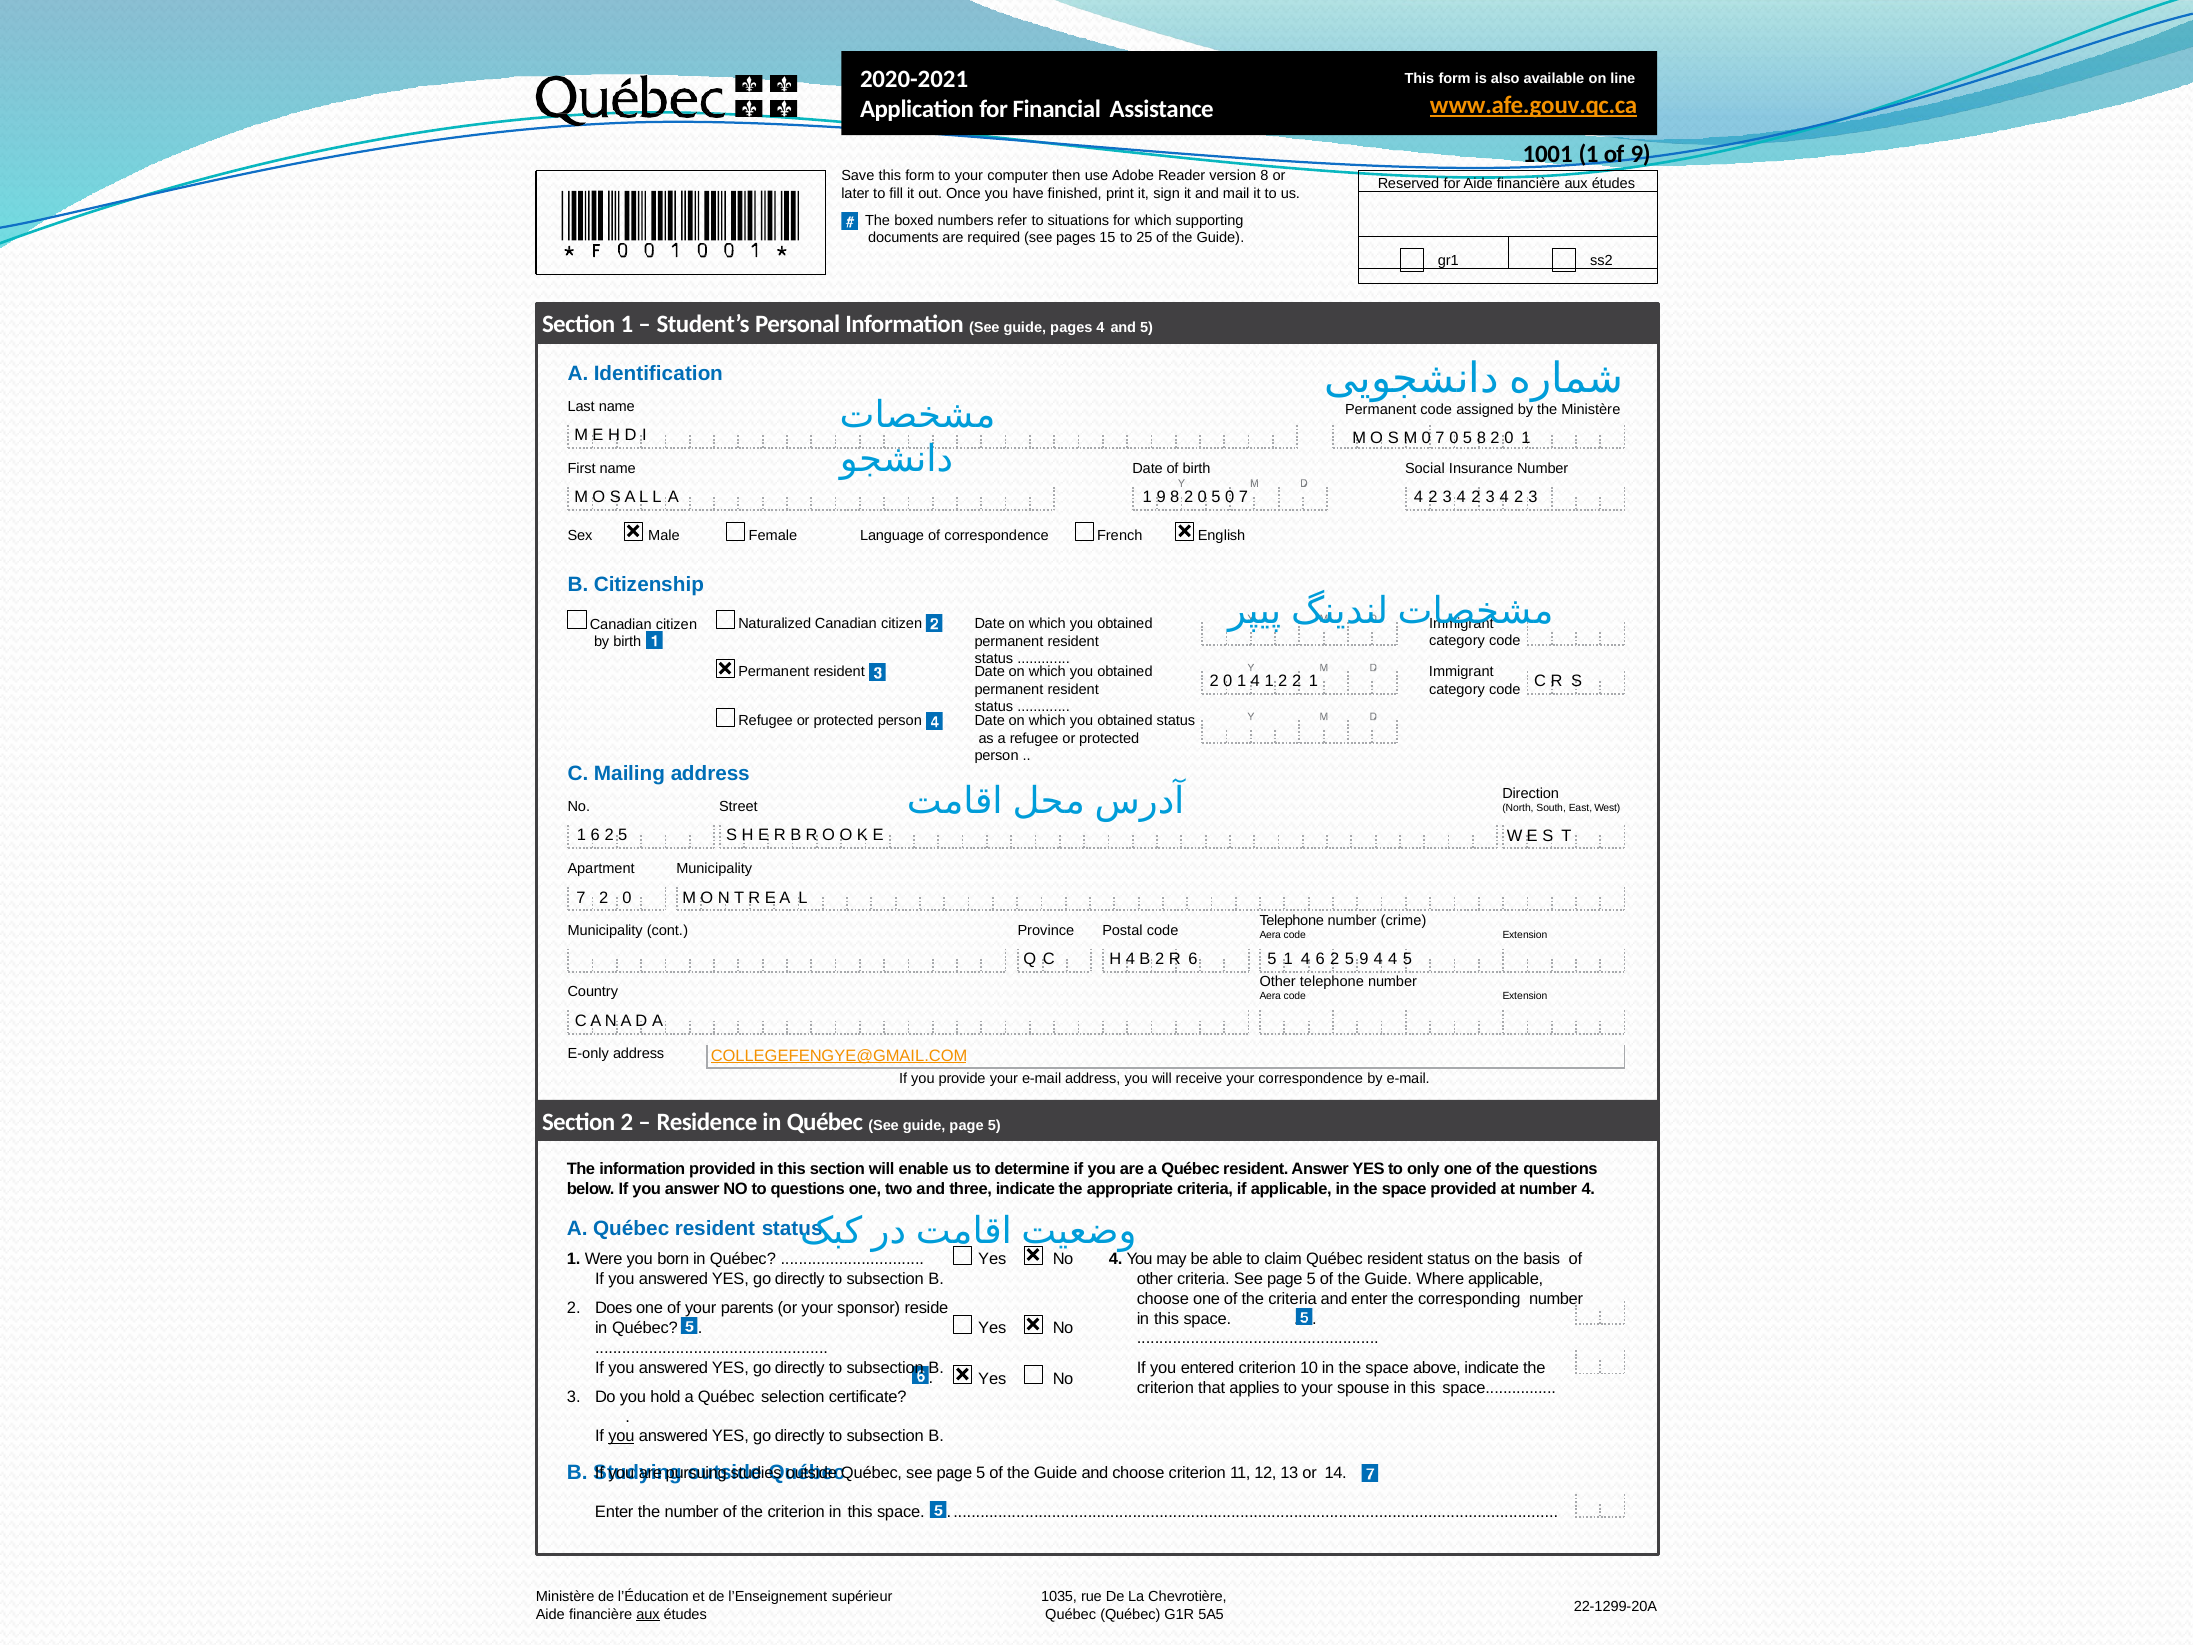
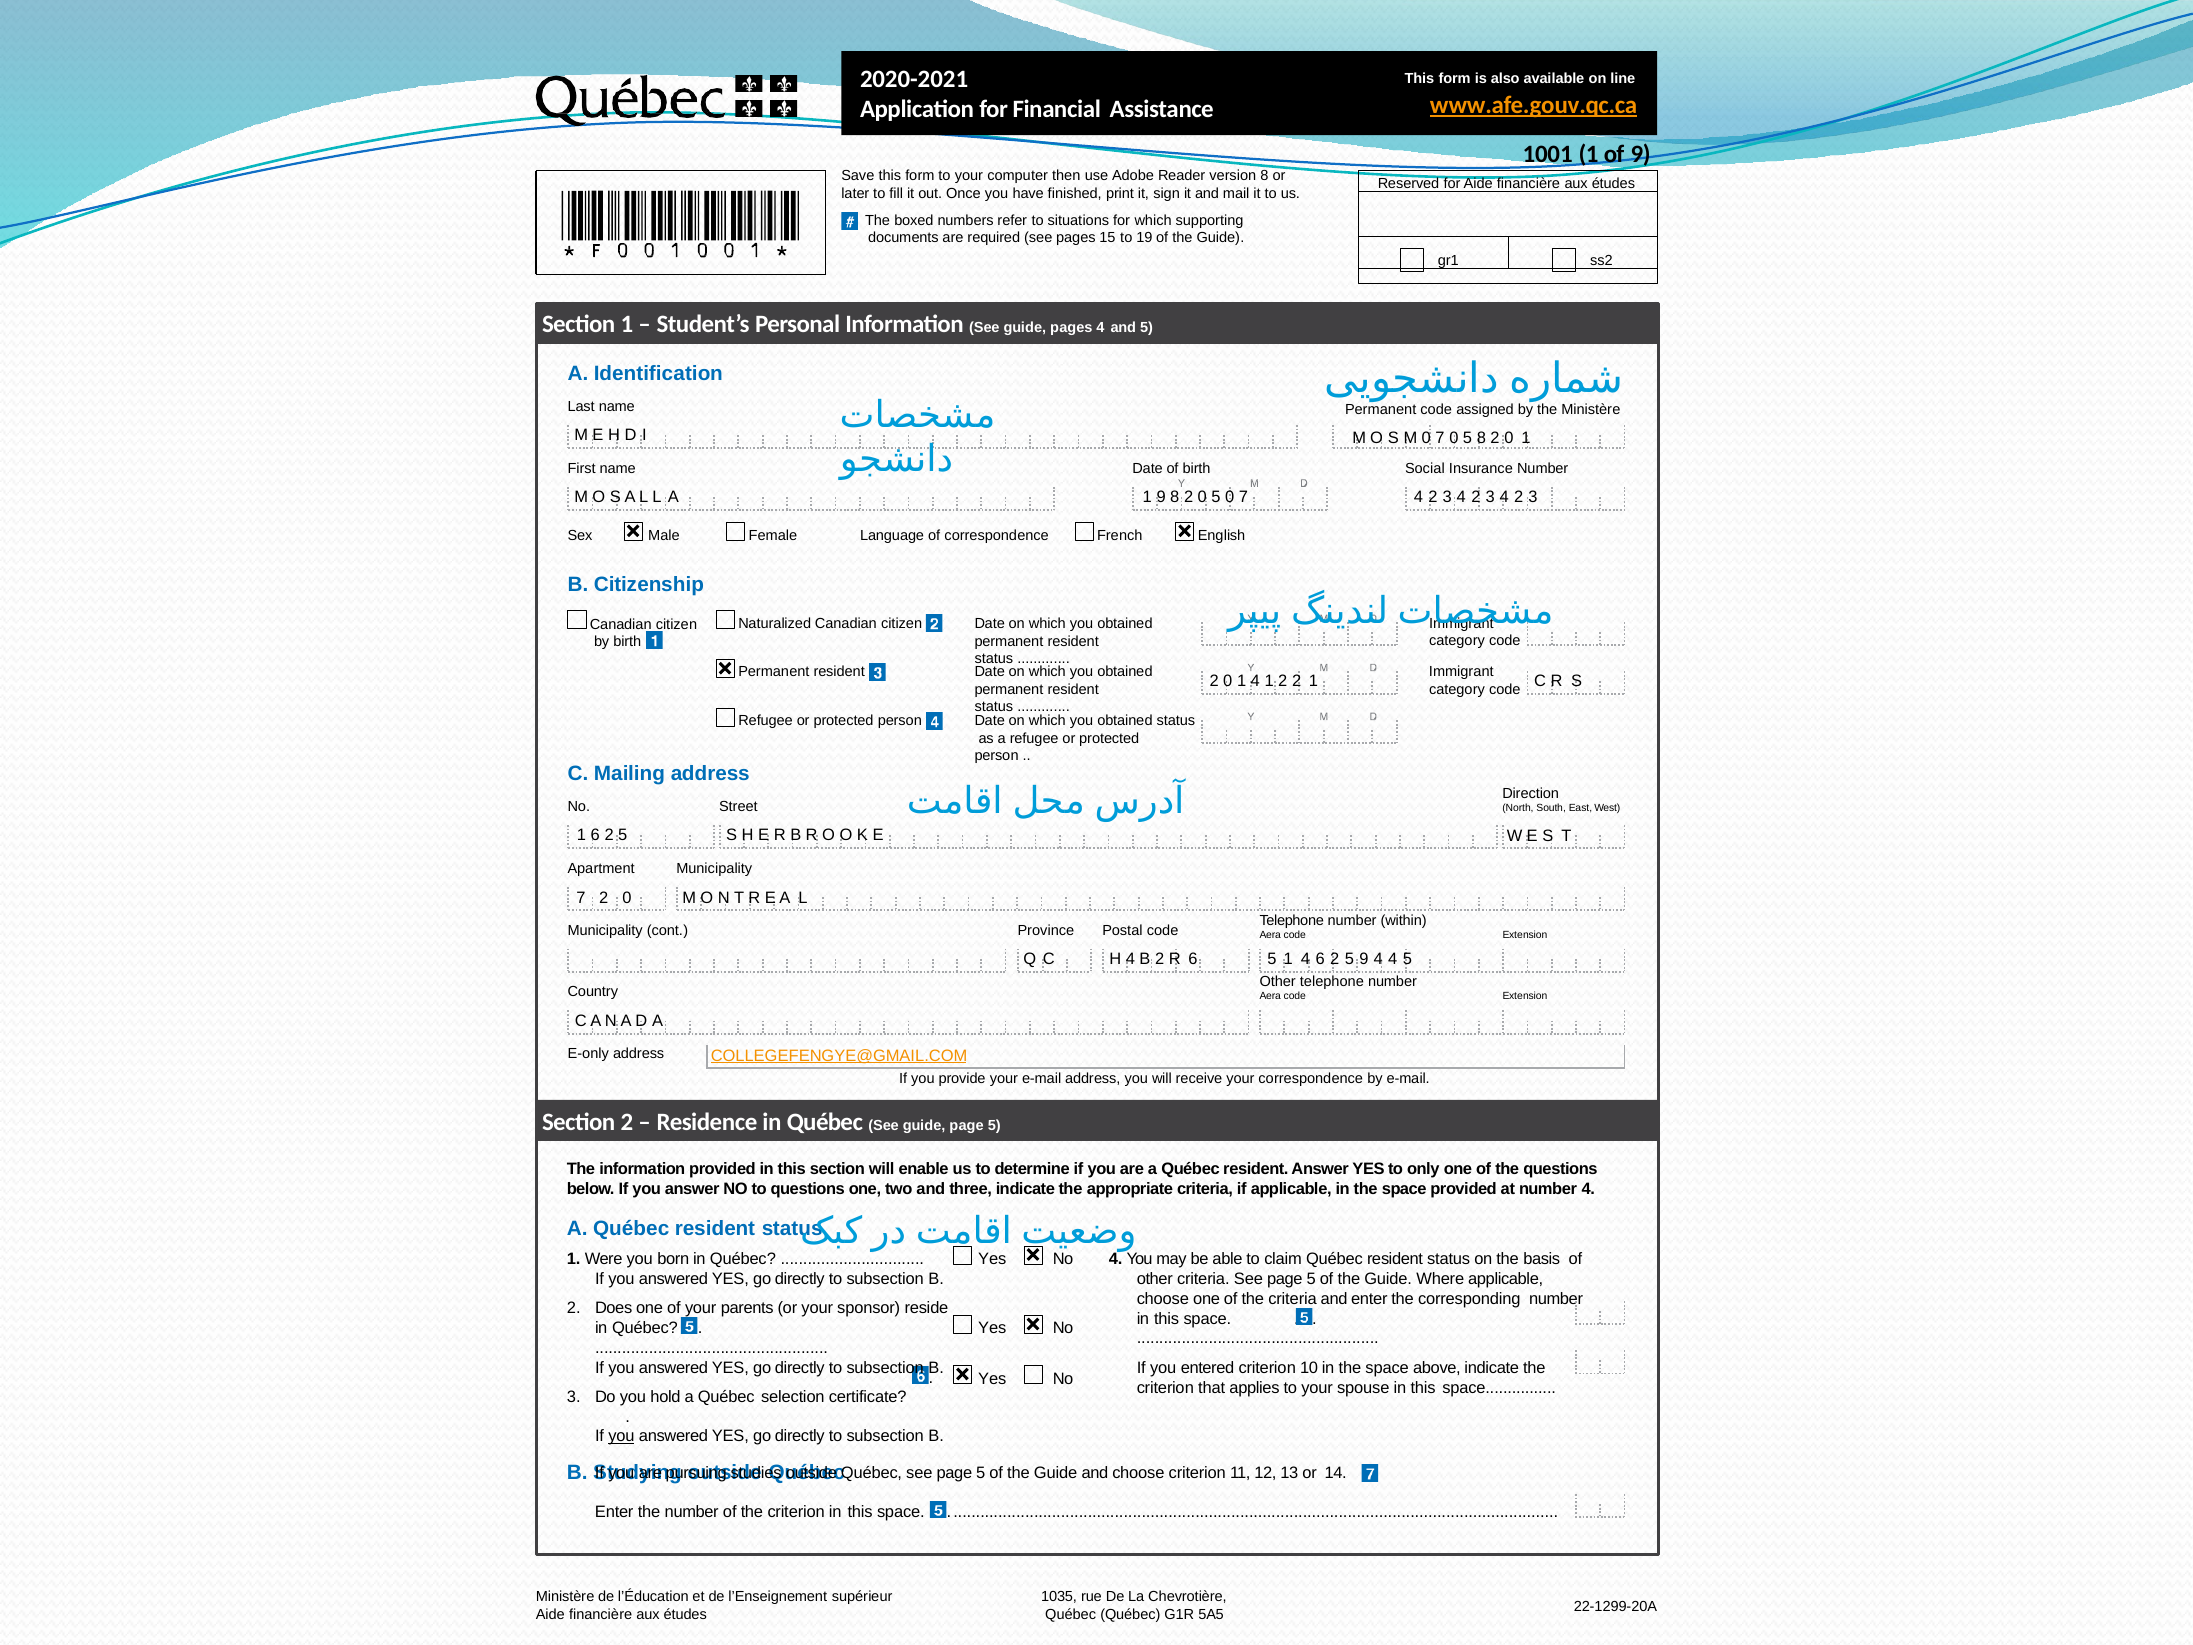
25: 25 -> 19 (1144, 238)
crime: crime -> within (1404, 920)
aux underline: present -> none (648, 1614)
